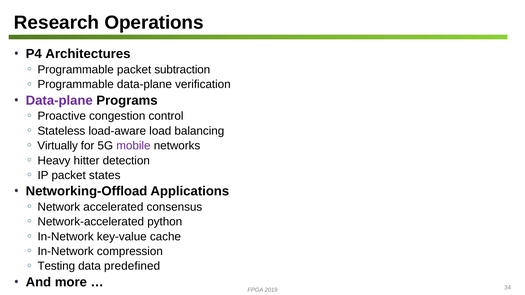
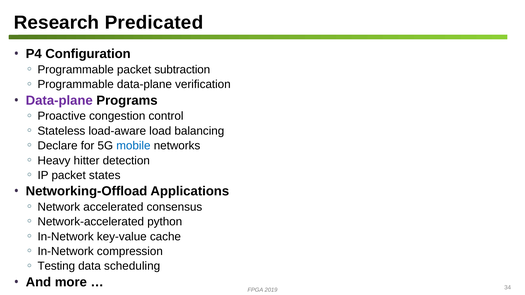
Operations: Operations -> Predicated (154, 23)
Architectures: Architectures -> Configuration (88, 54)
Virtually: Virtually -> Declare (58, 146)
mobile colour: purple -> blue (133, 146)
predefined: predefined -> scheduling (132, 266)
